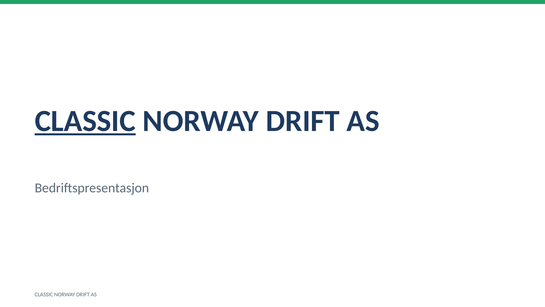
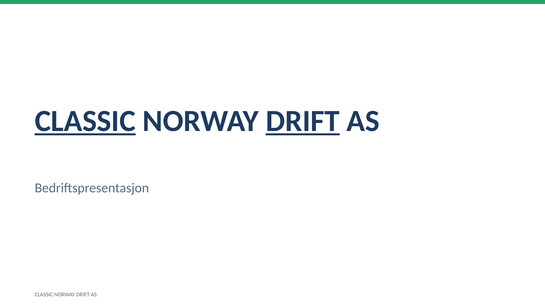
DRIFT underline: none -> present (303, 121)
